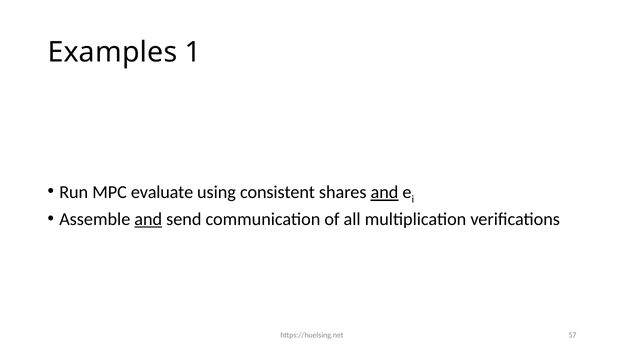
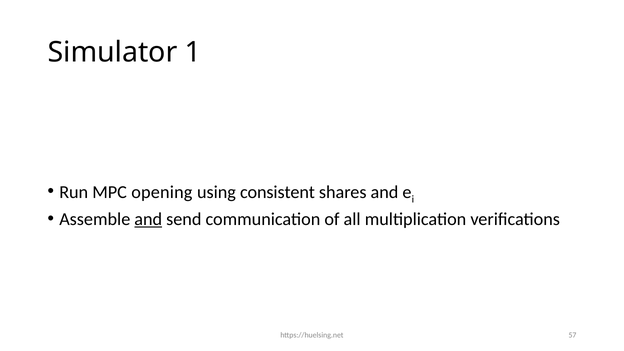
Examples: Examples -> Simulator (113, 52)
evaluate: evaluate -> opening (162, 192)
and underline: present -> none (385, 192)
